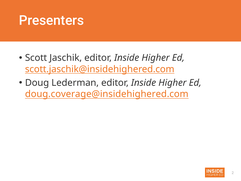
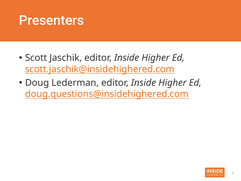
doug.coverage@insidehighered.com: doug.coverage@insidehighered.com -> doug.questions@insidehighered.com (107, 94)
